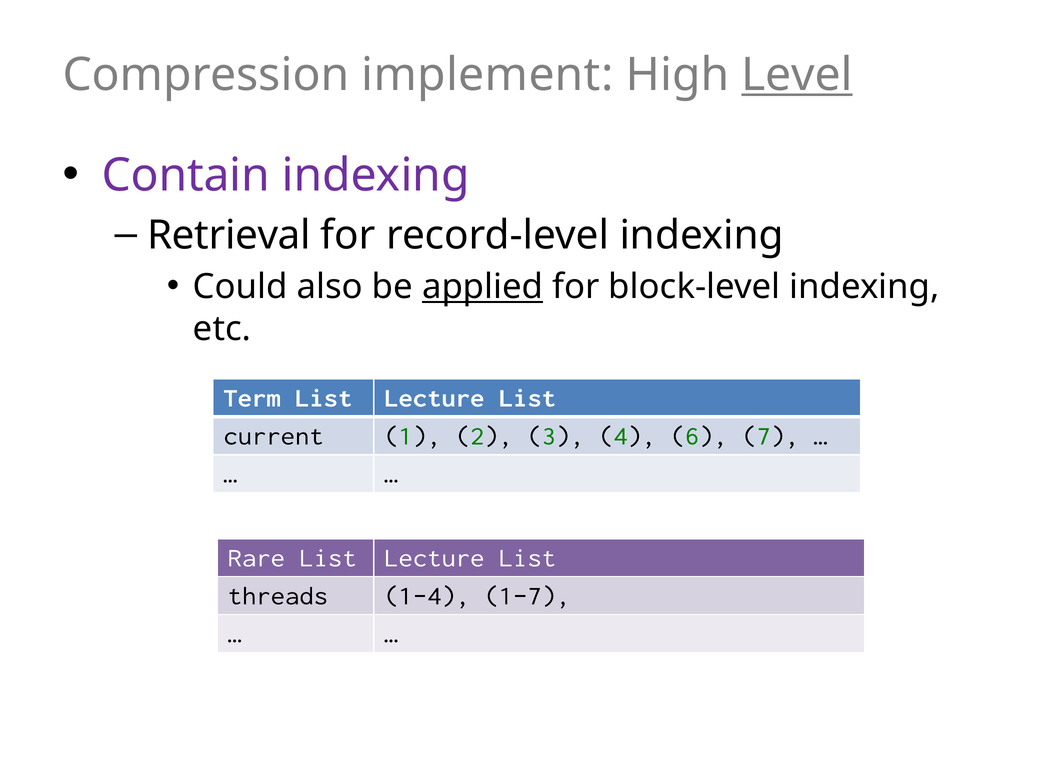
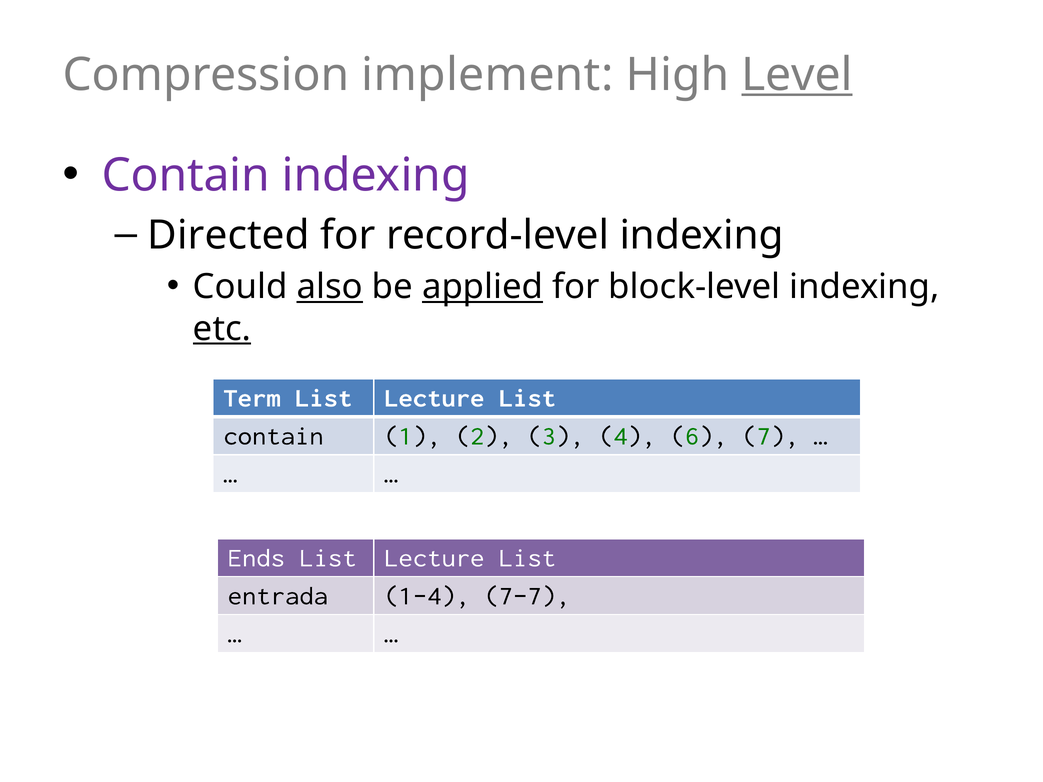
Retrieval: Retrieval -> Directed (229, 235)
also underline: none -> present (330, 287)
etc underline: none -> present (222, 329)
current: current -> contain (274, 436)
Rare: Rare -> Ends (256, 558)
threads: threads -> entrada (278, 596)
1–7: 1–7 -> 7–7 (527, 596)
